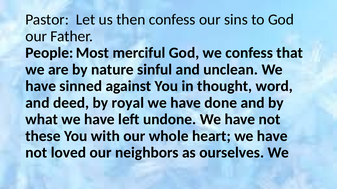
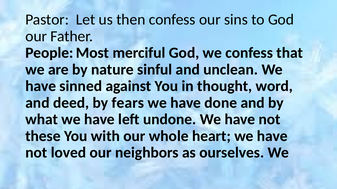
royal: royal -> fears (128, 103)
